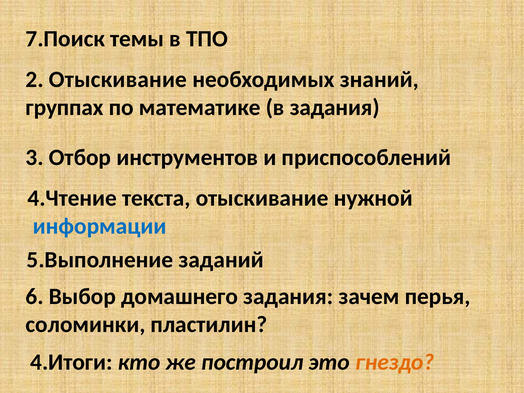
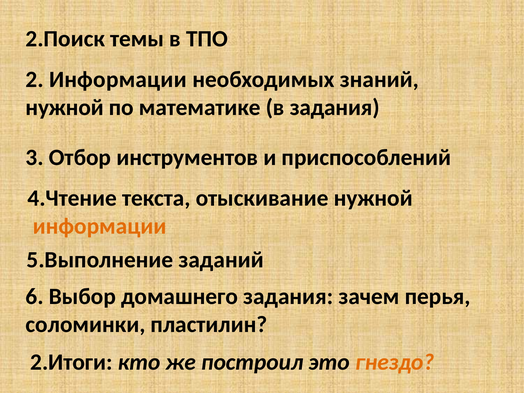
7.Поиск: 7.Поиск -> 2.Поиск (65, 39)
2 Отыскивание: Отыскивание -> Информации (118, 80)
группах: группах -> нужной (65, 108)
информации colour: blue -> orange (100, 226)
4.Итоги: 4.Итоги -> 2.Итоги (71, 362)
